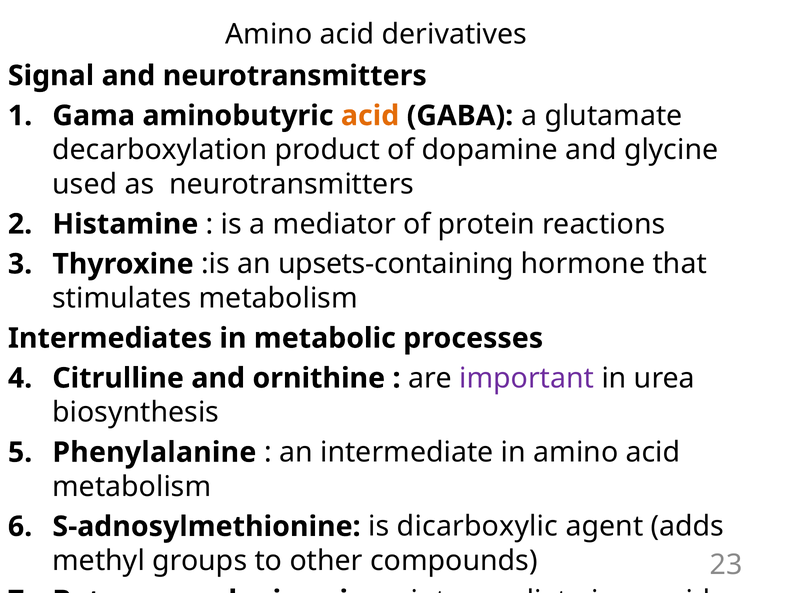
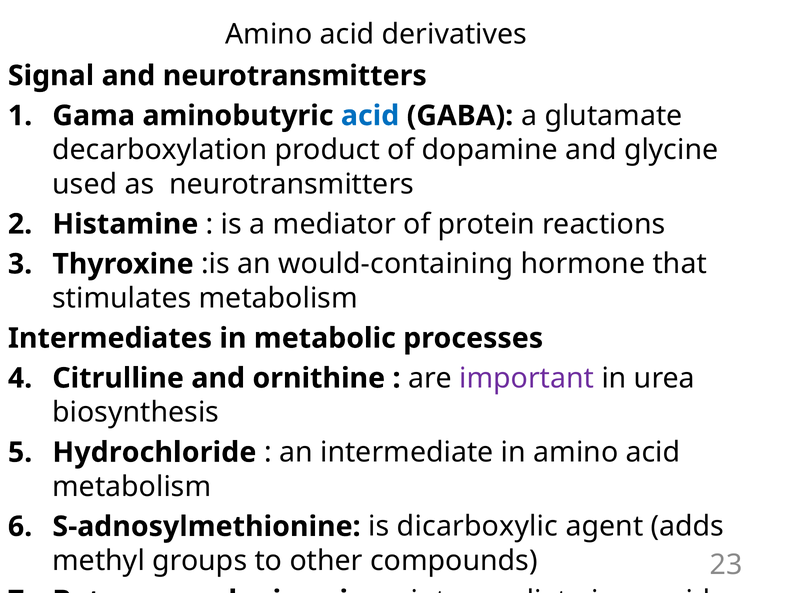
acid colour: orange -> blue (370, 116)
upsets-containing: upsets-containing -> would-containing (396, 264)
Phenylalanine: Phenylalanine -> Hydrochloride (154, 452)
